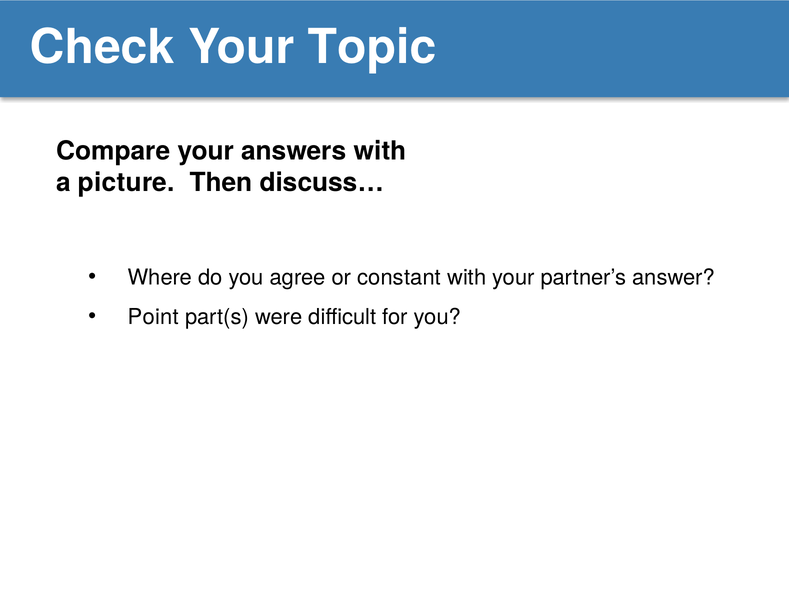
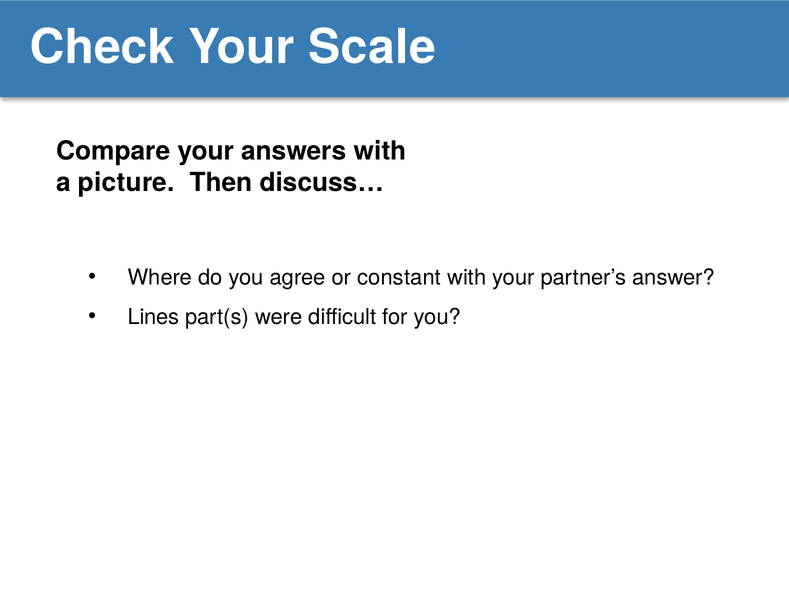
Topic: Topic -> Scale (372, 47)
Point: Point -> Lines (153, 317)
